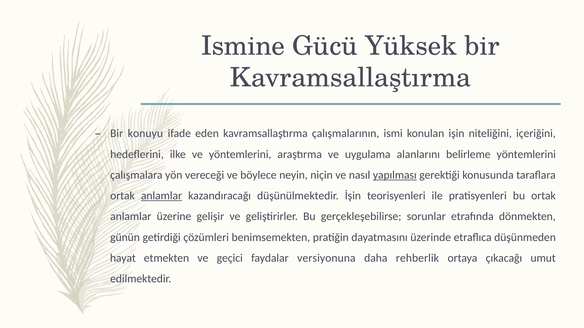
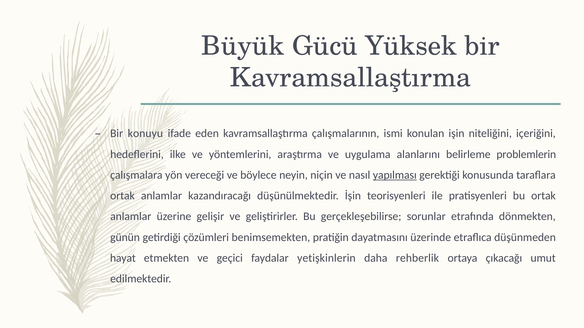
Ismine: Ismine -> Büyük (243, 46)
belirleme yöntemlerini: yöntemlerini -> problemlerin (526, 154)
anlamlar underline: present -> none (161, 196)
versiyonuna: versiyonuna -> yetişkinlerin (326, 258)
